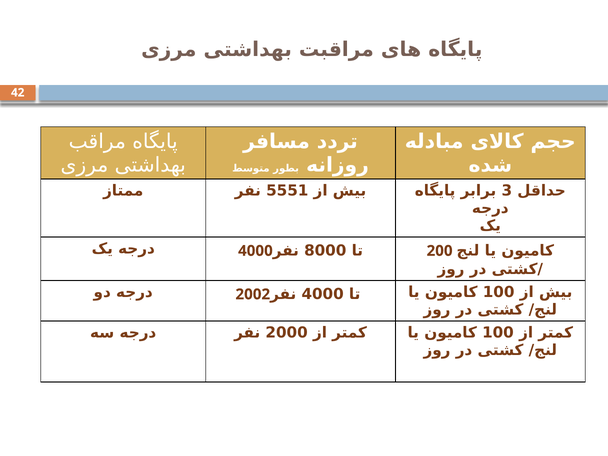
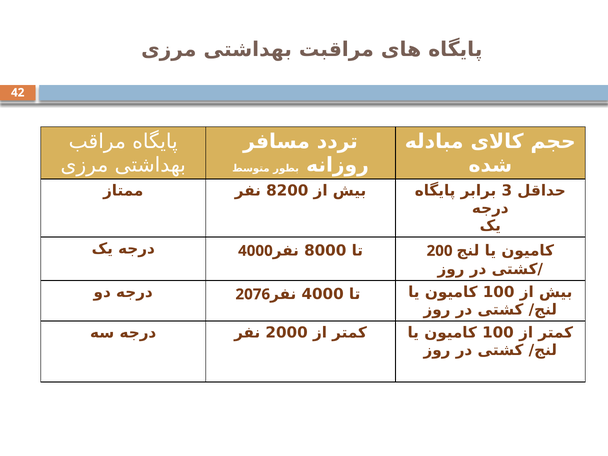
5551: 5551 -> 8200 (287, 191)
2002: 2002 -> 2076 (253, 294)
